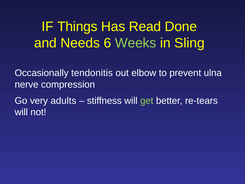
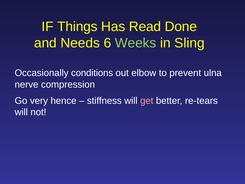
tendonitis: tendonitis -> conditions (92, 73)
adults: adults -> hence (64, 101)
get colour: light green -> pink (147, 101)
